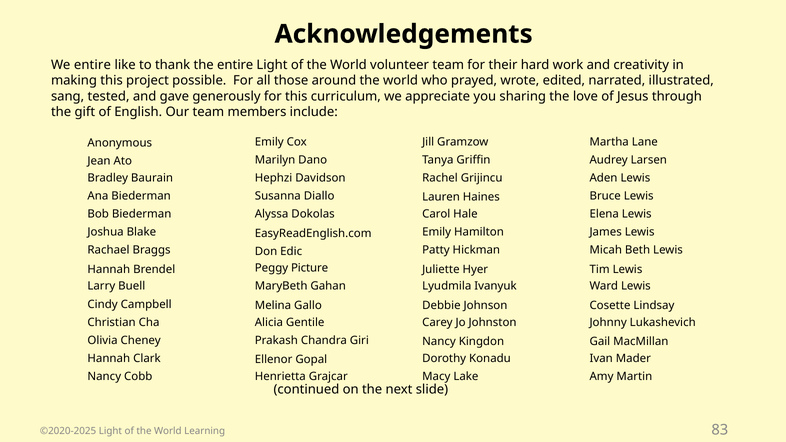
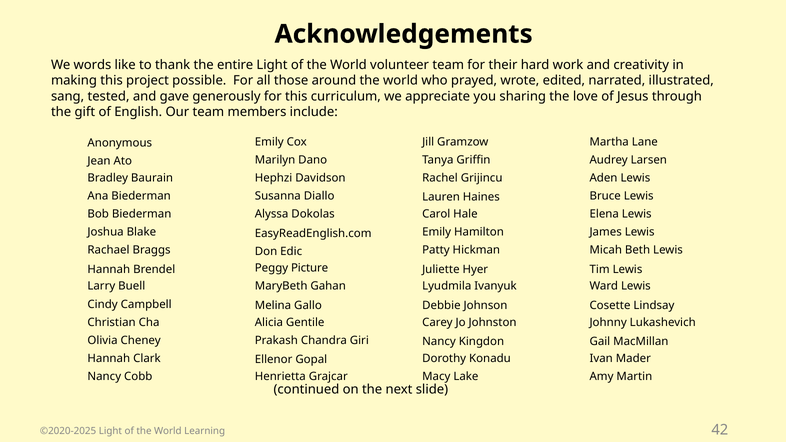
We entire: entire -> words (92, 65)
83: 83 -> 42 (720, 430)
